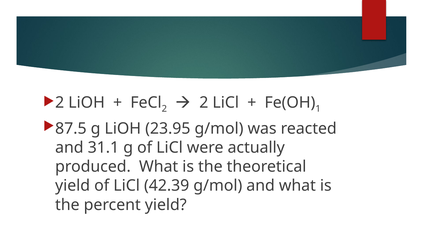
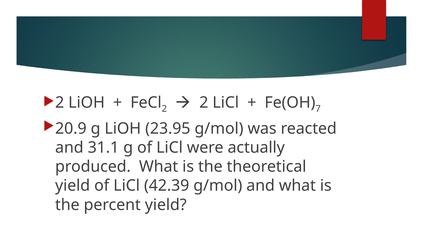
1: 1 -> 7 (318, 109)
87.5: 87.5 -> 20.9 (71, 129)
